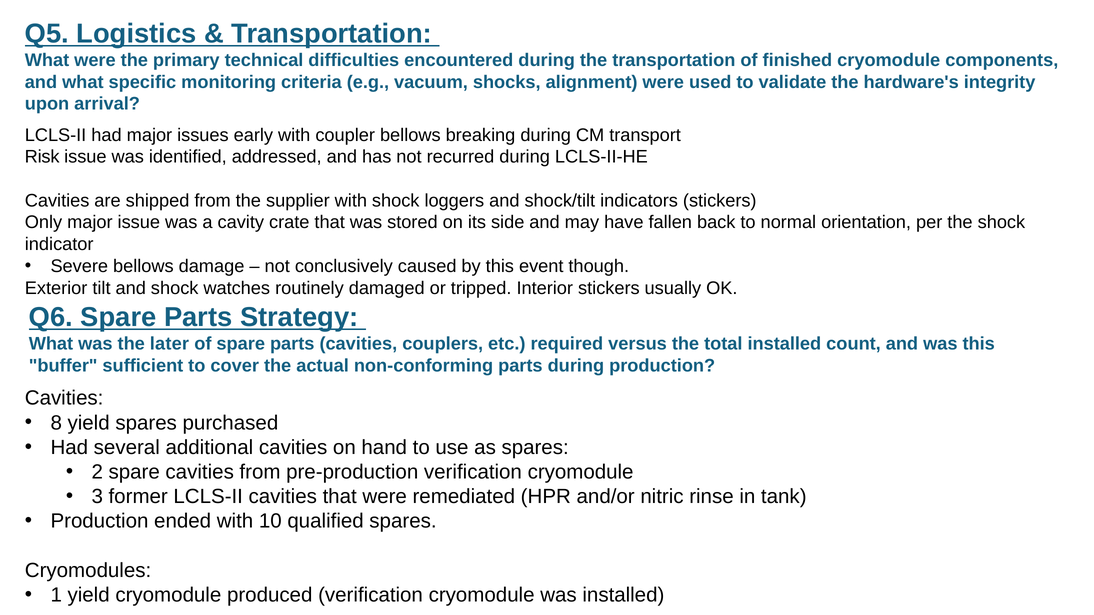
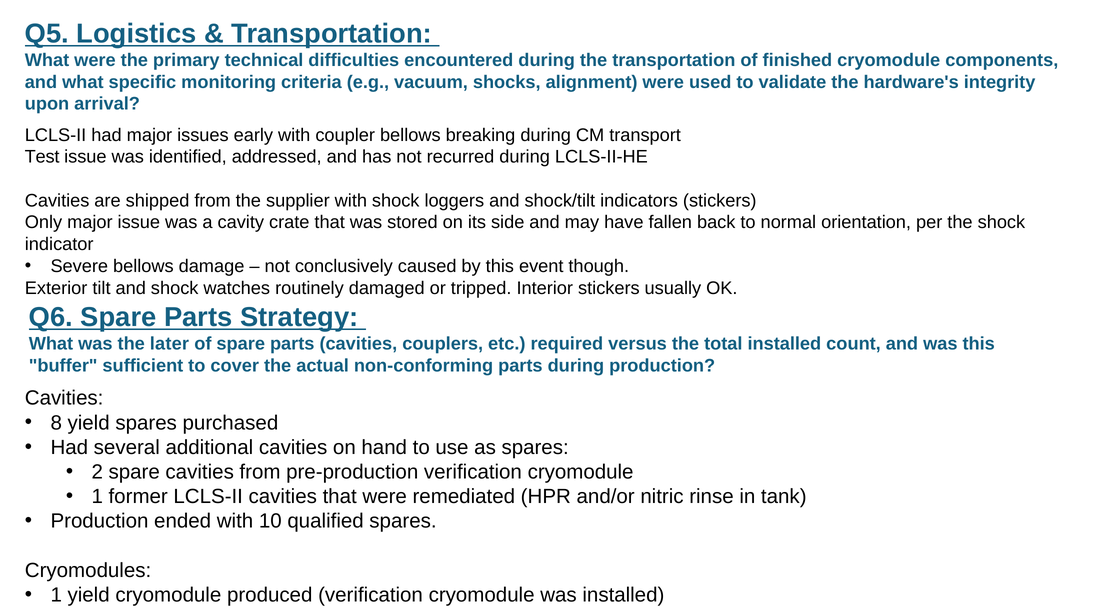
Risk: Risk -> Test (42, 157)
3: 3 -> 1 (97, 497)
